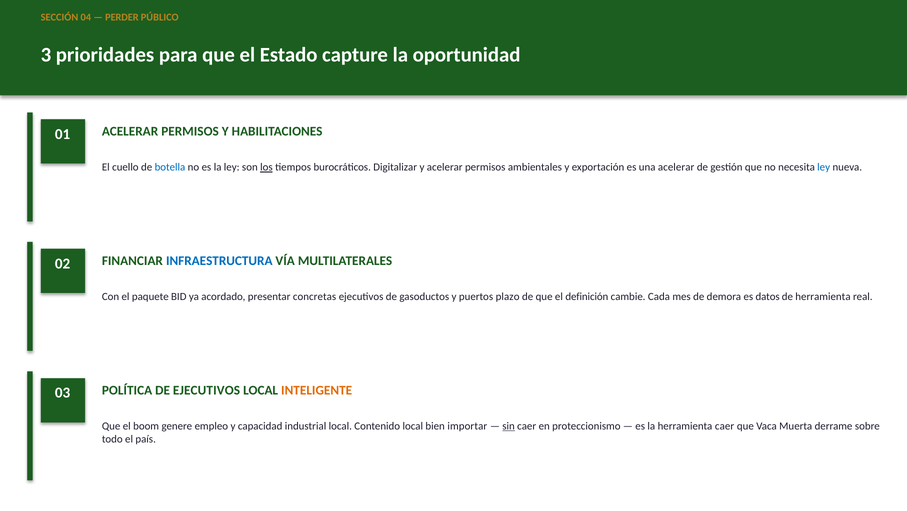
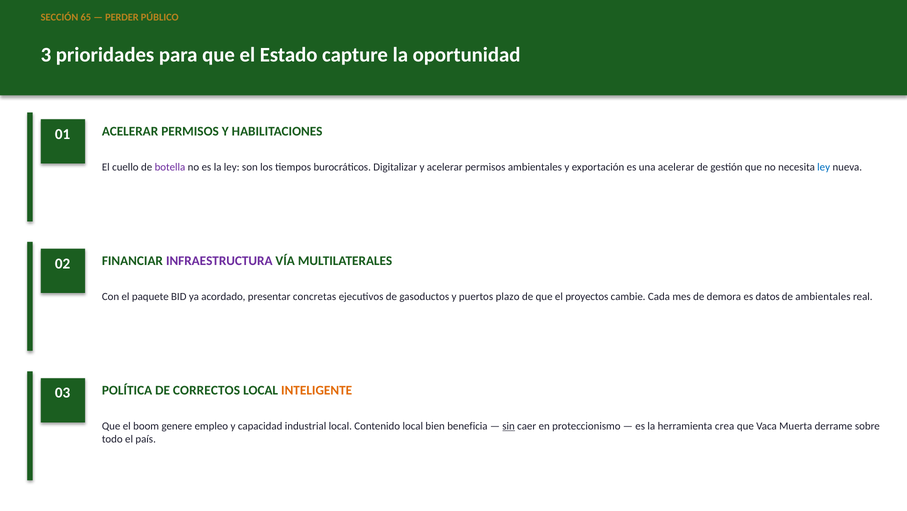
04: 04 -> 65 (86, 17)
botella colour: blue -> purple (170, 167)
los underline: present -> none (266, 167)
INFRAESTRUCTURA colour: blue -> purple (219, 261)
definición: definición -> proyectos (587, 296)
de herramienta: herramienta -> ambientales (823, 296)
DE EJECUTIVOS: EJECUTIVOS -> CORRECTOS (206, 390)
importar: importar -> beneficia (467, 426)
herramienta caer: caer -> crea (725, 426)
